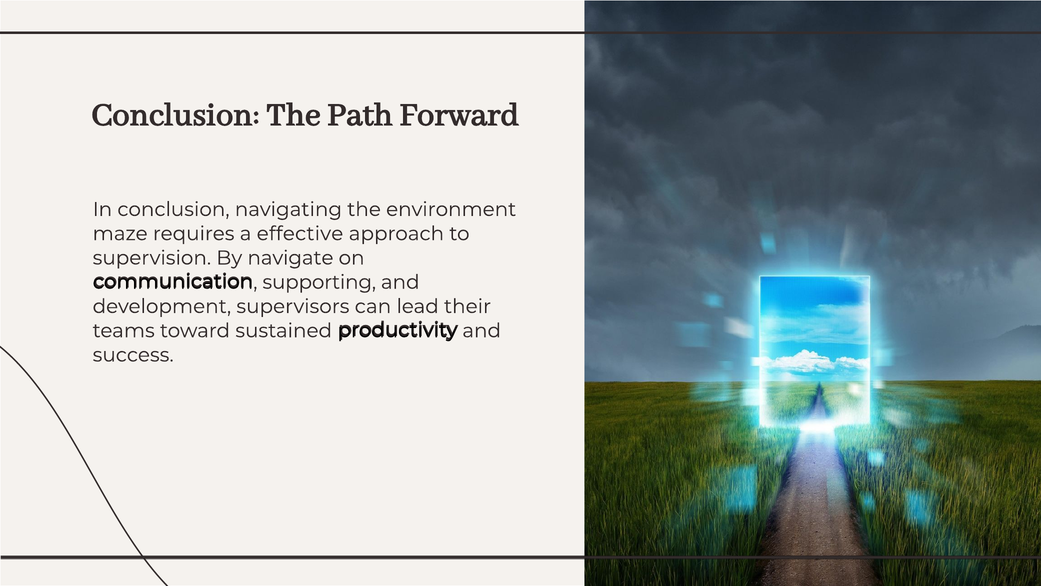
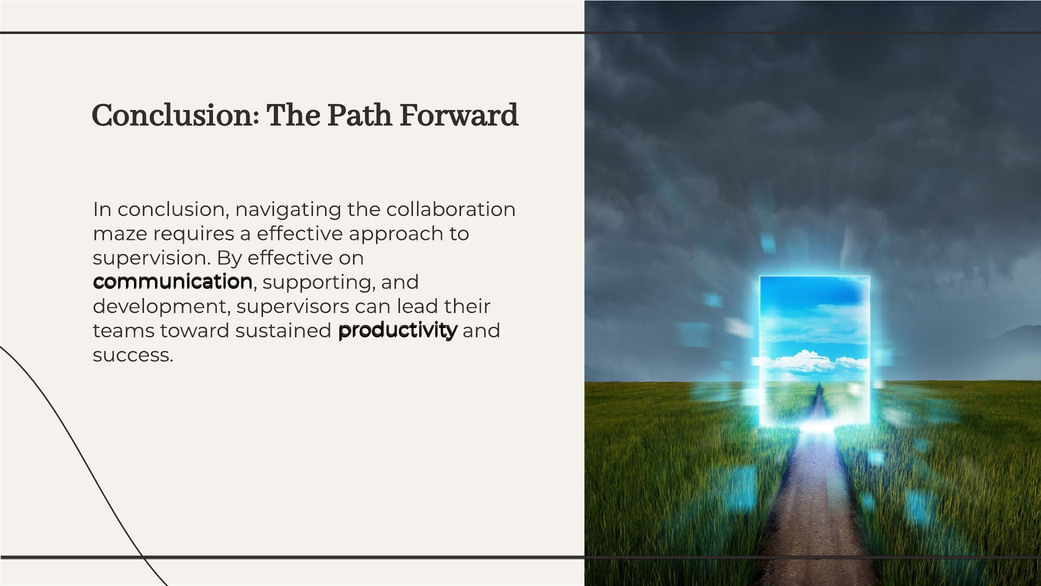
environment: environment -> collaboration (451, 209)
By navigate: navigate -> effective (290, 258)
